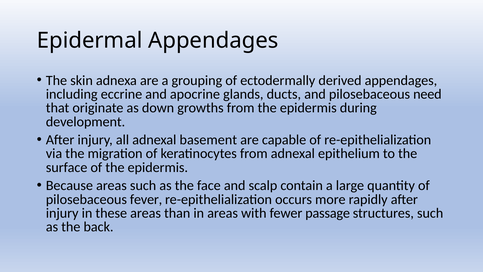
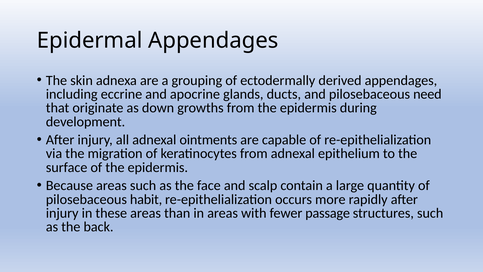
basement: basement -> ointments (208, 140)
fever: fever -> habit (146, 199)
